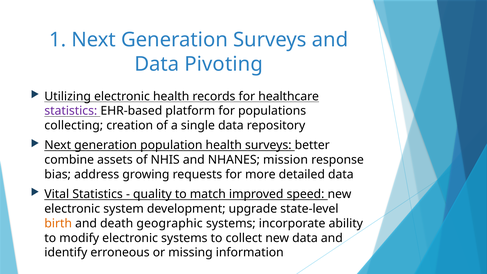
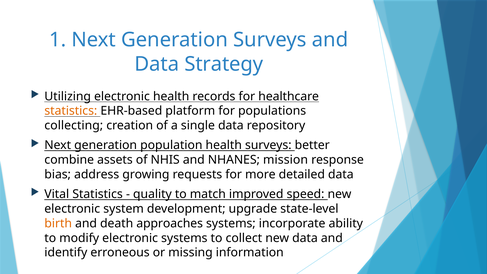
Pivoting: Pivoting -> Strategy (224, 64)
statistics colour: purple -> orange (71, 111)
geographic: geographic -> approaches (170, 223)
